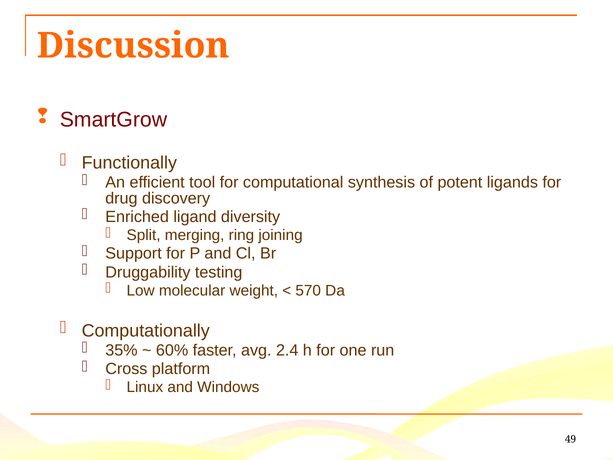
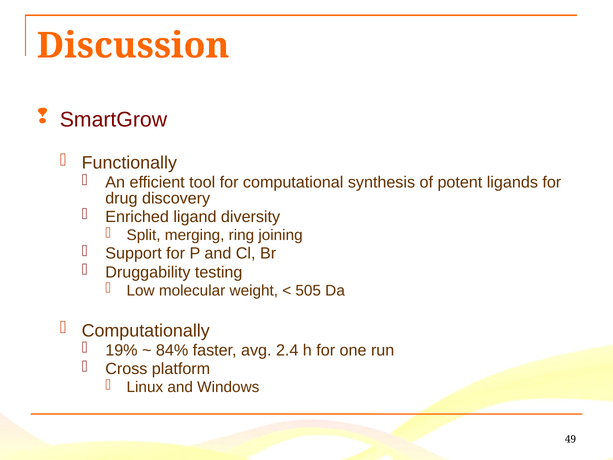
570: 570 -> 505 (308, 290)
35%: 35% -> 19% (121, 350)
60%: 60% -> 84% (172, 350)
